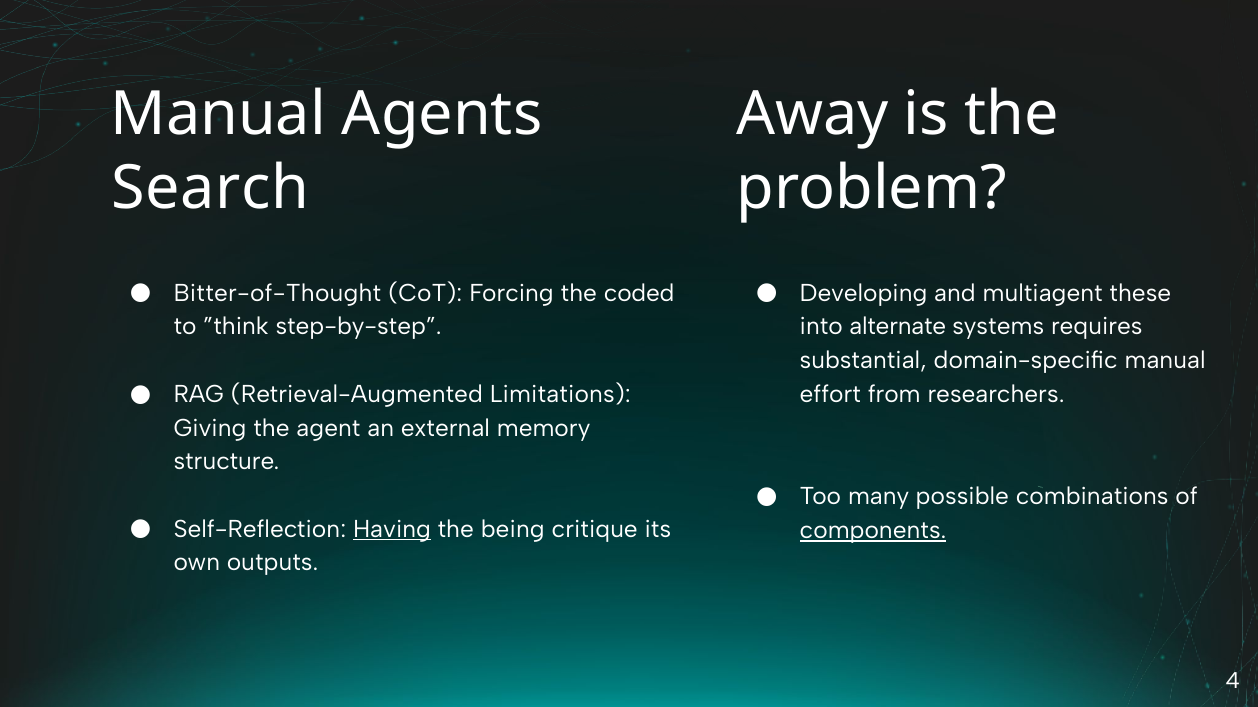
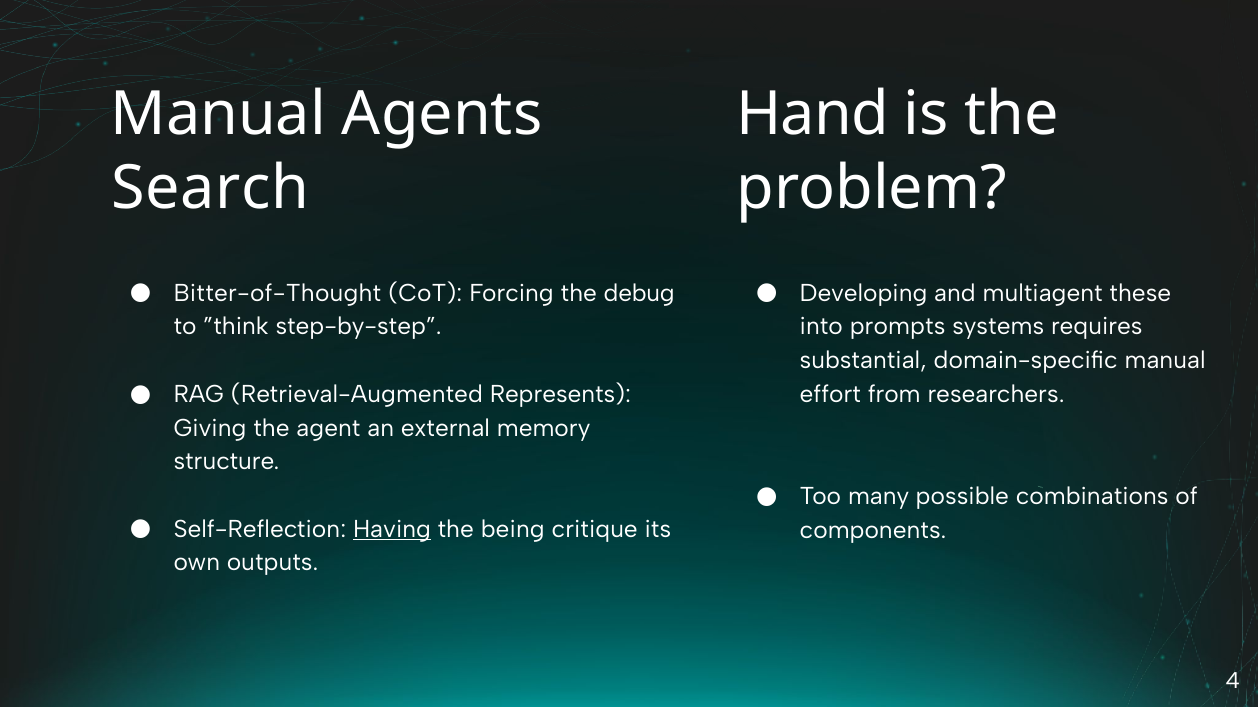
Away: Away -> Hand (813, 115)
coded: coded -> debug (639, 293)
alternate: alternate -> prompts (898, 327)
Limitations: Limitations -> Represents (560, 395)
components underline: present -> none (873, 531)
